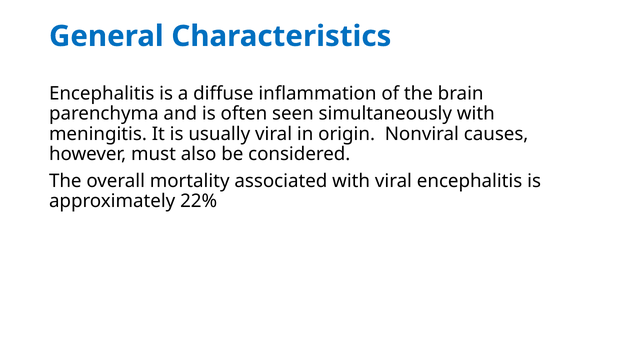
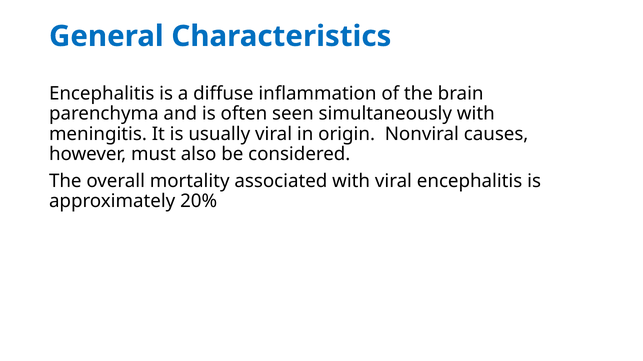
22%: 22% -> 20% (199, 202)
